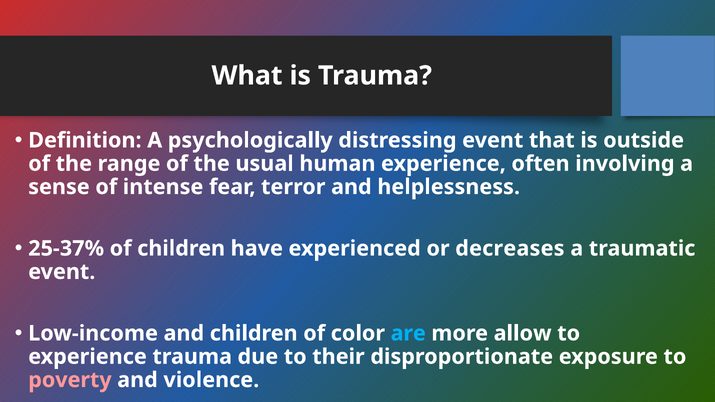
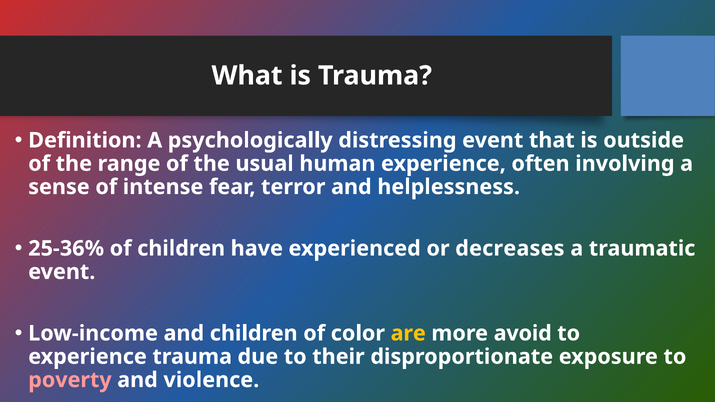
25-37%: 25-37% -> 25-36% (66, 249)
are colour: light blue -> yellow (408, 333)
allow: allow -> avoid (523, 333)
